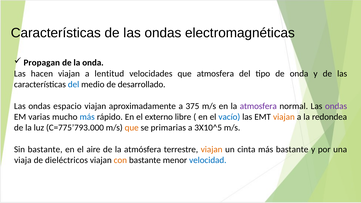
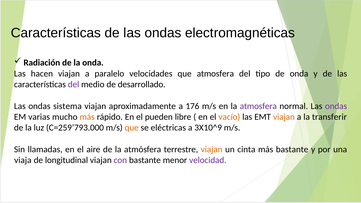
Propagan: Propagan -> Radiación (42, 63)
lentitud: lentitud -> paralelo (109, 74)
del colour: blue -> purple (74, 84)
espacio: espacio -> sistema (67, 106)
375: 375 -> 176 (192, 106)
más colour: blue -> orange (87, 117)
externo: externo -> pueden (159, 117)
vacío colour: blue -> orange (229, 117)
redondea: redondea -> transferir (329, 117)
C=775’793.000: C=775’793.000 -> C=259’793.000 (75, 128)
primarias: primarias -> eléctricas (168, 128)
3X10^5: 3X10^5 -> 3X10^9 (208, 128)
Sin bastante: bastante -> llamadas (45, 149)
dieléctricos: dieléctricos -> longitudinal (67, 160)
con colour: orange -> purple (120, 160)
velocidad colour: blue -> purple (208, 160)
